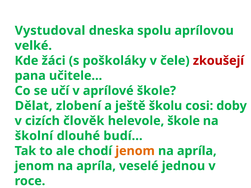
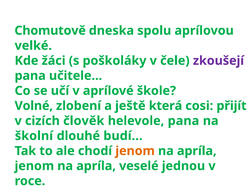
Vystudoval: Vystudoval -> Chomutově (50, 31)
zkoušejí colour: red -> purple (218, 61)
Dělat: Dělat -> Volné (34, 106)
školu: školu -> která (166, 106)
doby: doby -> přijít (232, 106)
helevole škole: škole -> pana (183, 121)
